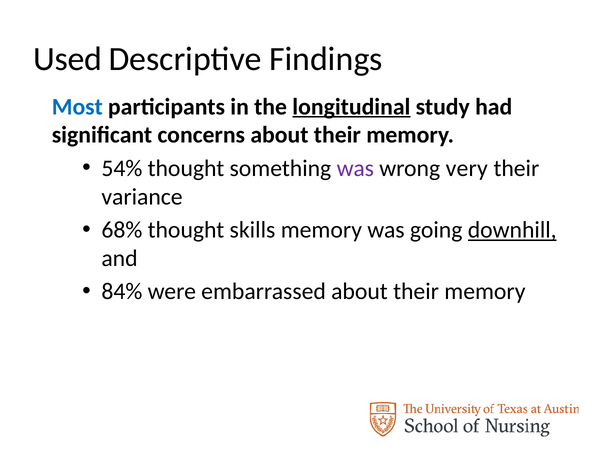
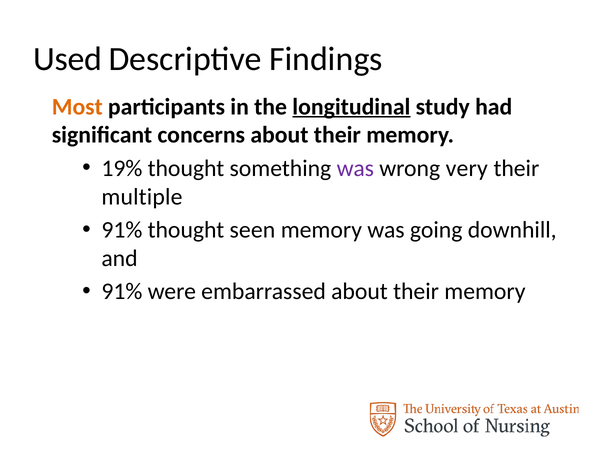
Most colour: blue -> orange (77, 107)
54%: 54% -> 19% (122, 168)
variance: variance -> multiple (142, 197)
68%: 68% -> 91% (122, 230)
skills: skills -> seen (252, 230)
downhill underline: present -> none (512, 230)
84%: 84% -> 91% (122, 291)
